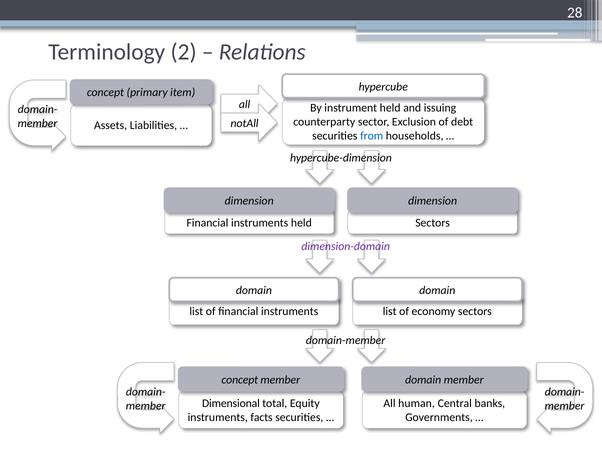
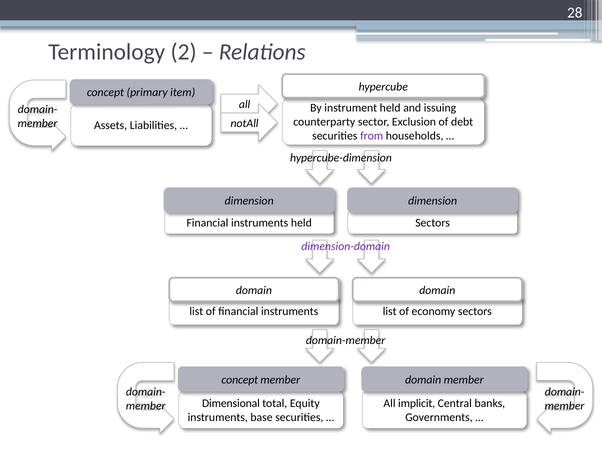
from colour: blue -> purple (372, 136)
human: human -> implicit (417, 403)
facts: facts -> base (262, 417)
